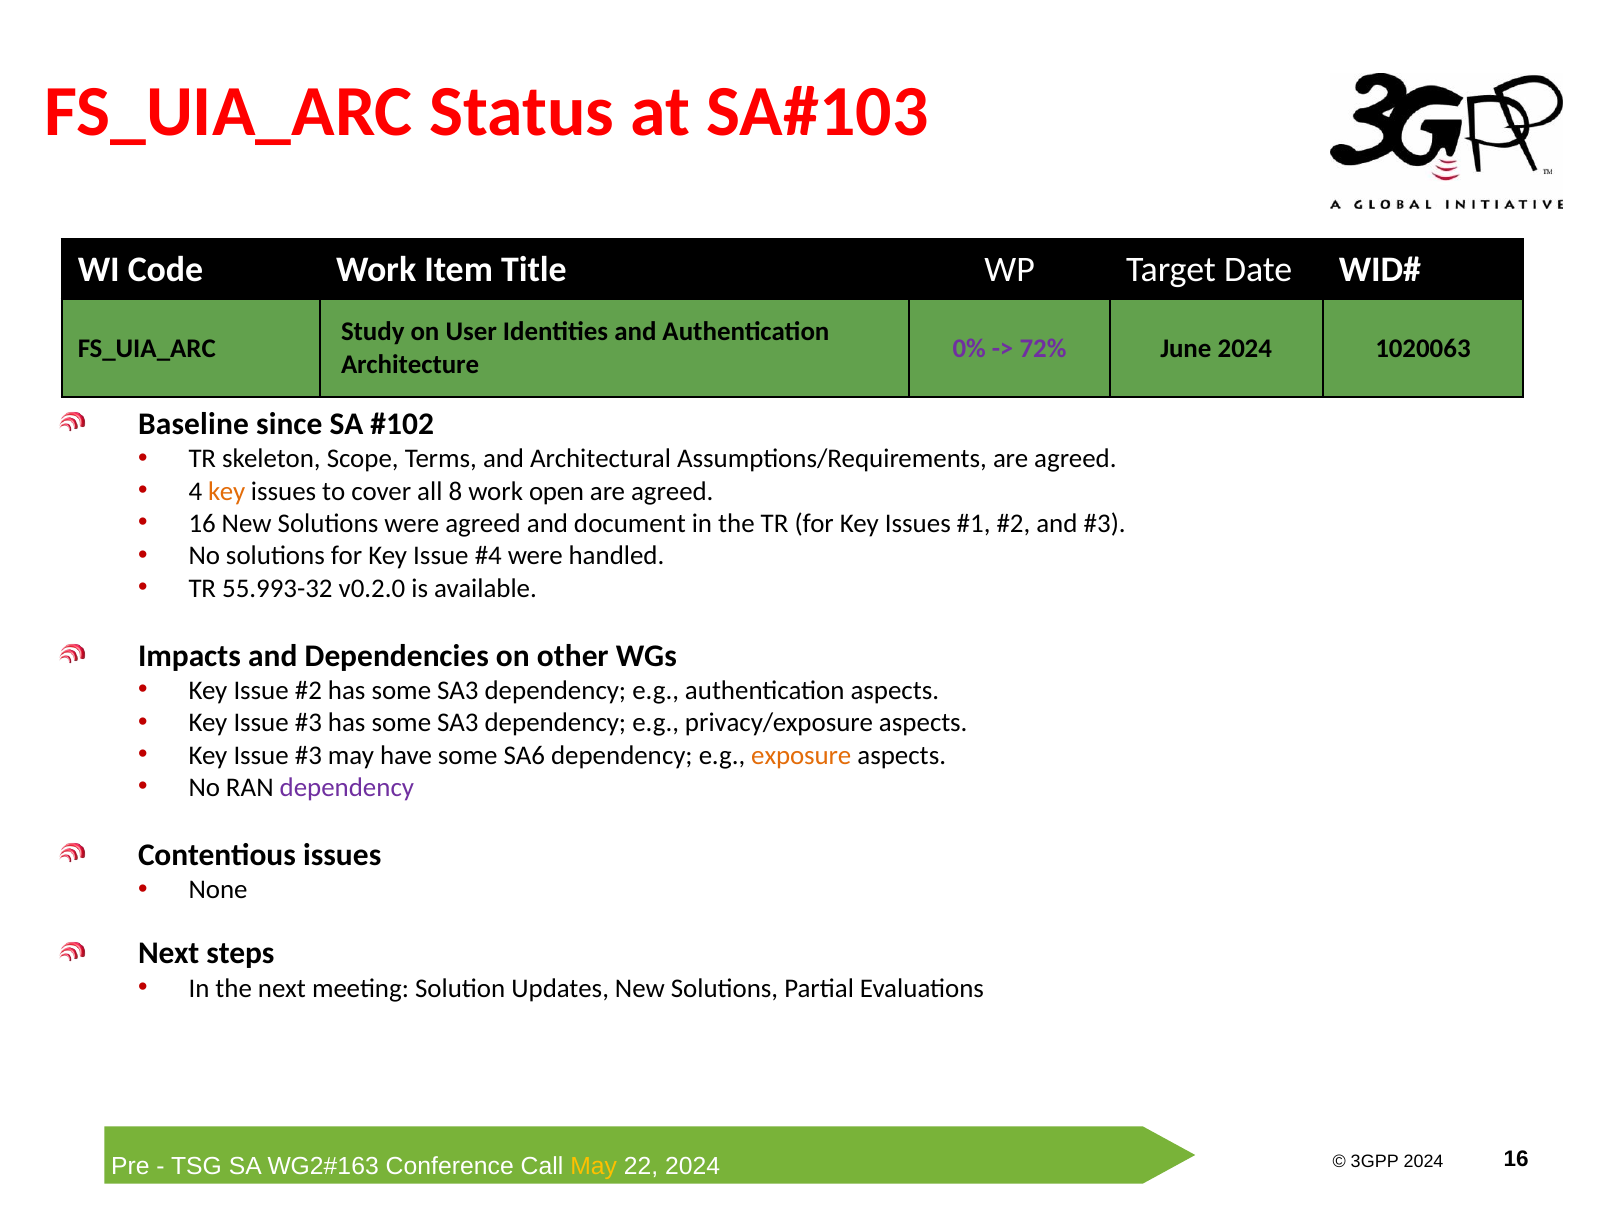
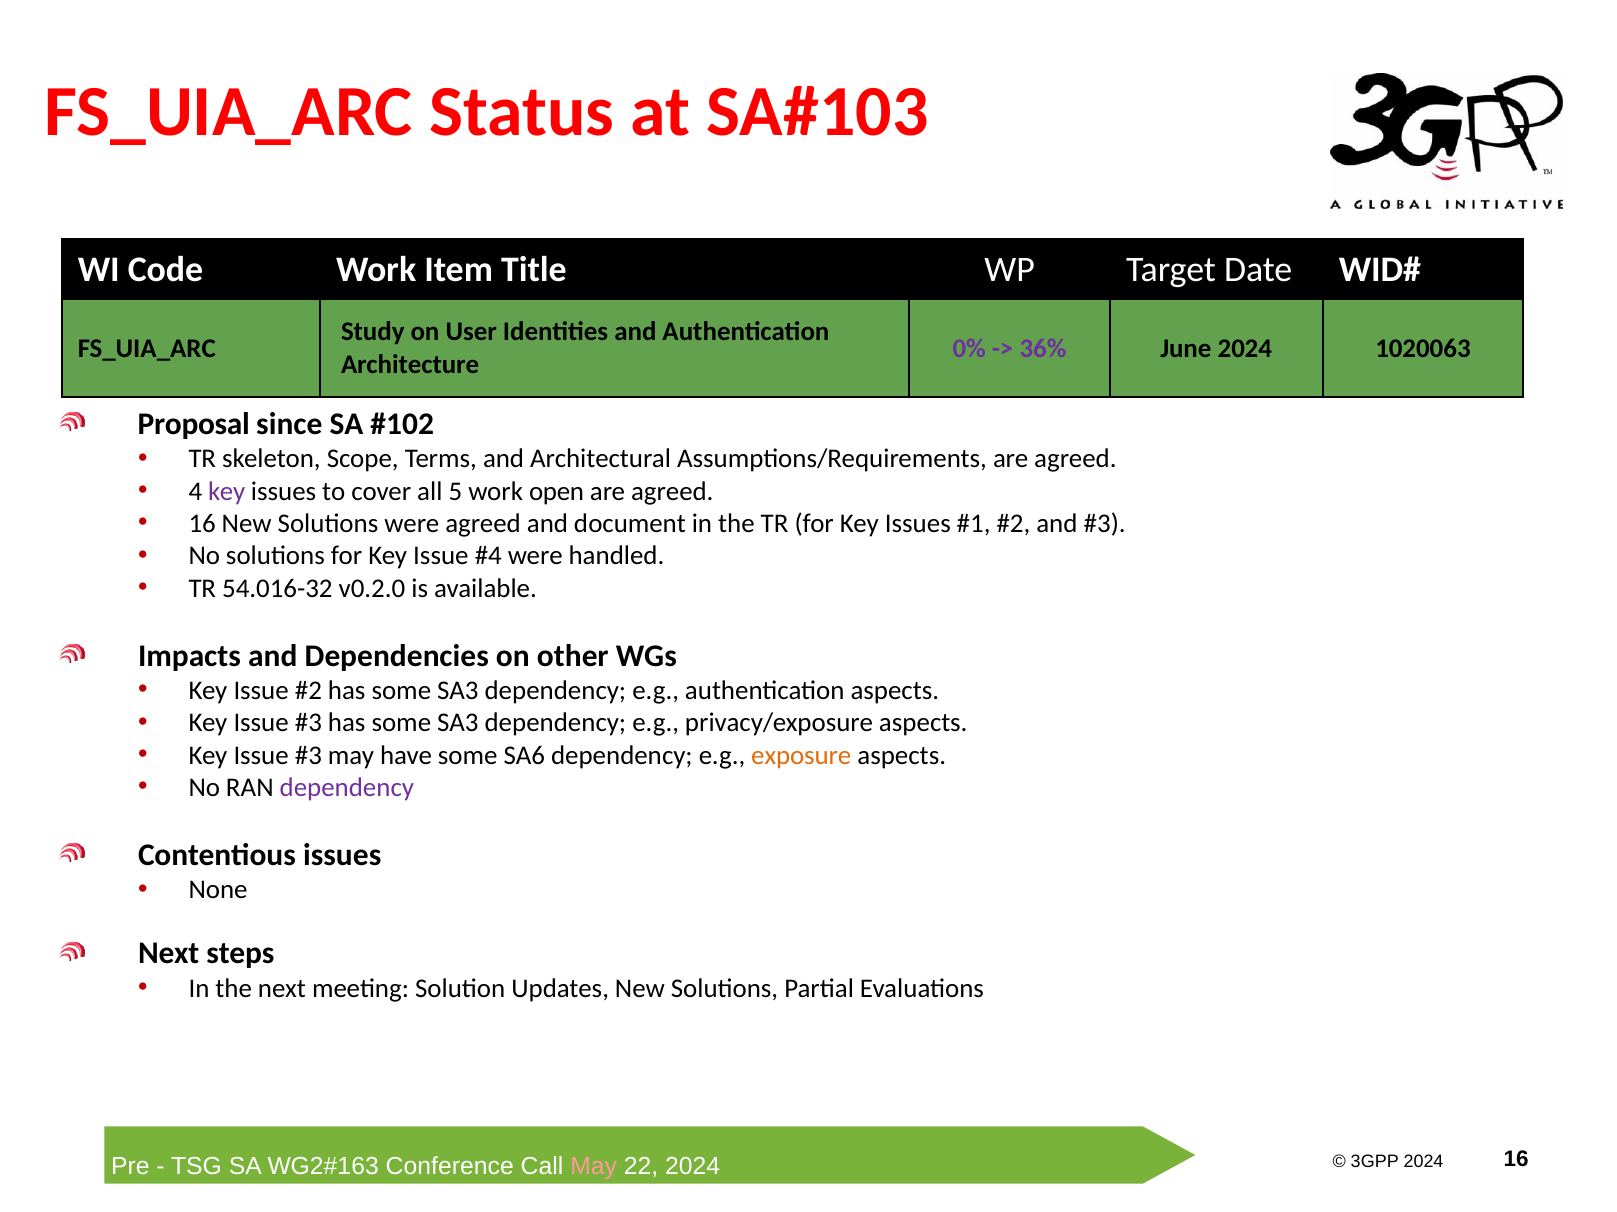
72%: 72% -> 36% (1043, 349)
Baseline: Baseline -> Proposal (194, 424)
key colour: orange -> purple (227, 491)
8: 8 -> 5 (456, 491)
55.993-32: 55.993-32 -> 54.016-32 (277, 589)
May colour: yellow -> pink (594, 1167)
